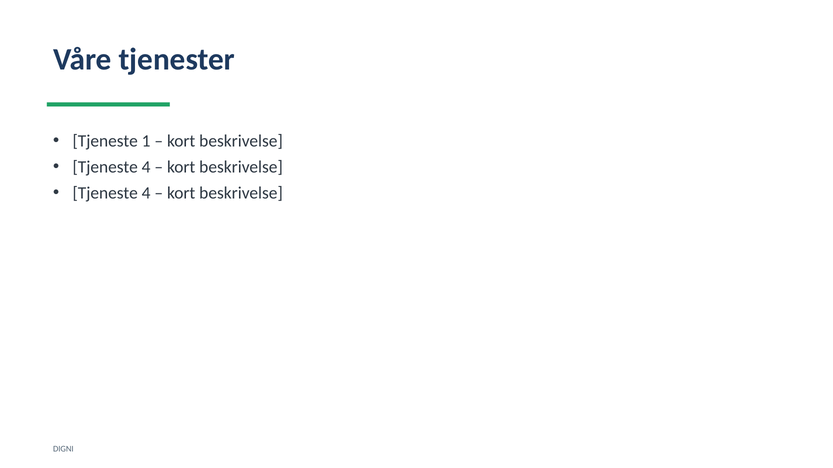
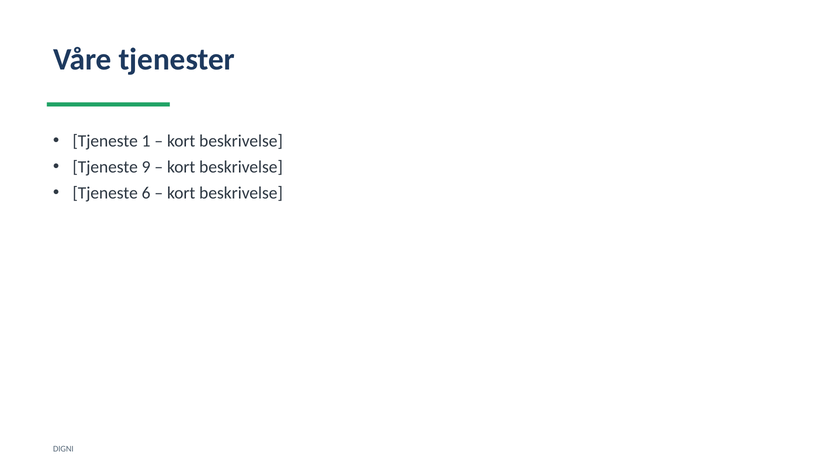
4: 4 -> 9 (146, 167)
4: 4 -> 6 (146, 193)
